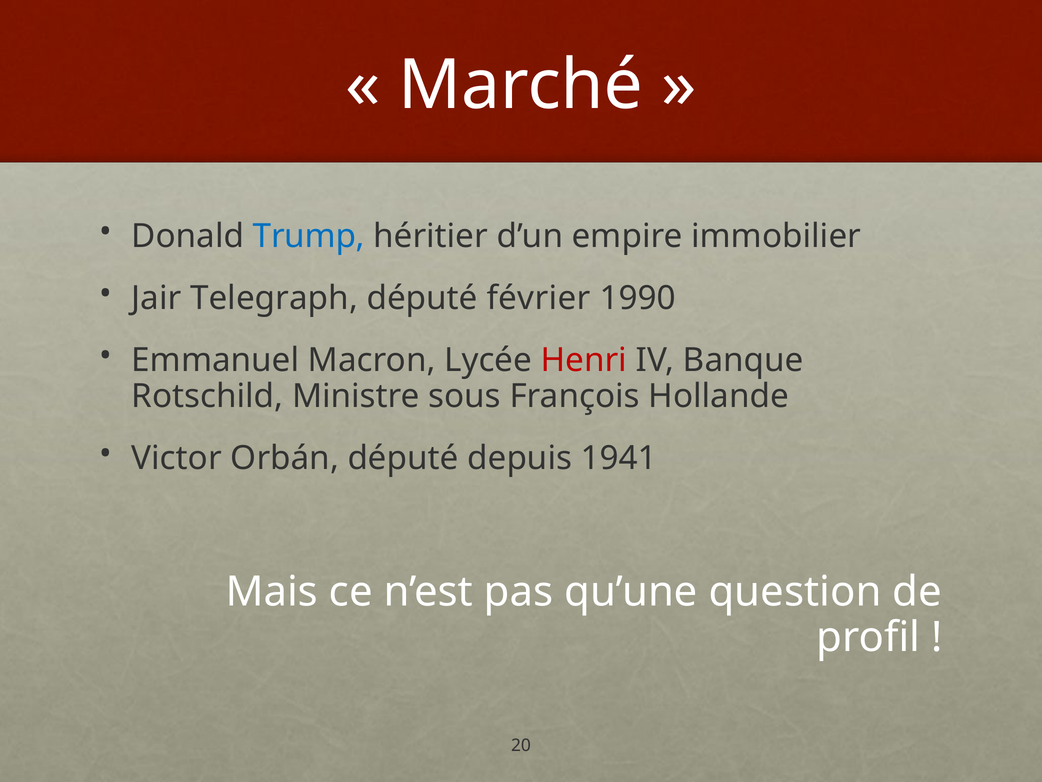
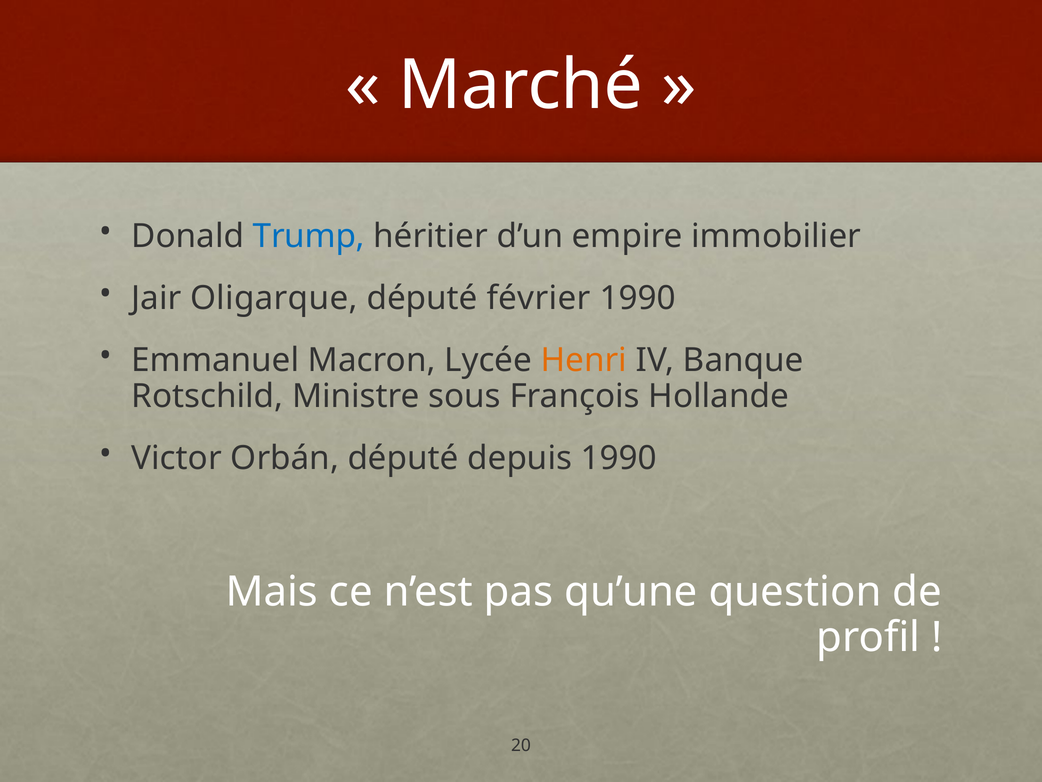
Telegraph: Telegraph -> Oligarque (274, 298)
Henri colour: red -> orange (584, 360)
depuis 1941: 1941 -> 1990 (619, 458)
